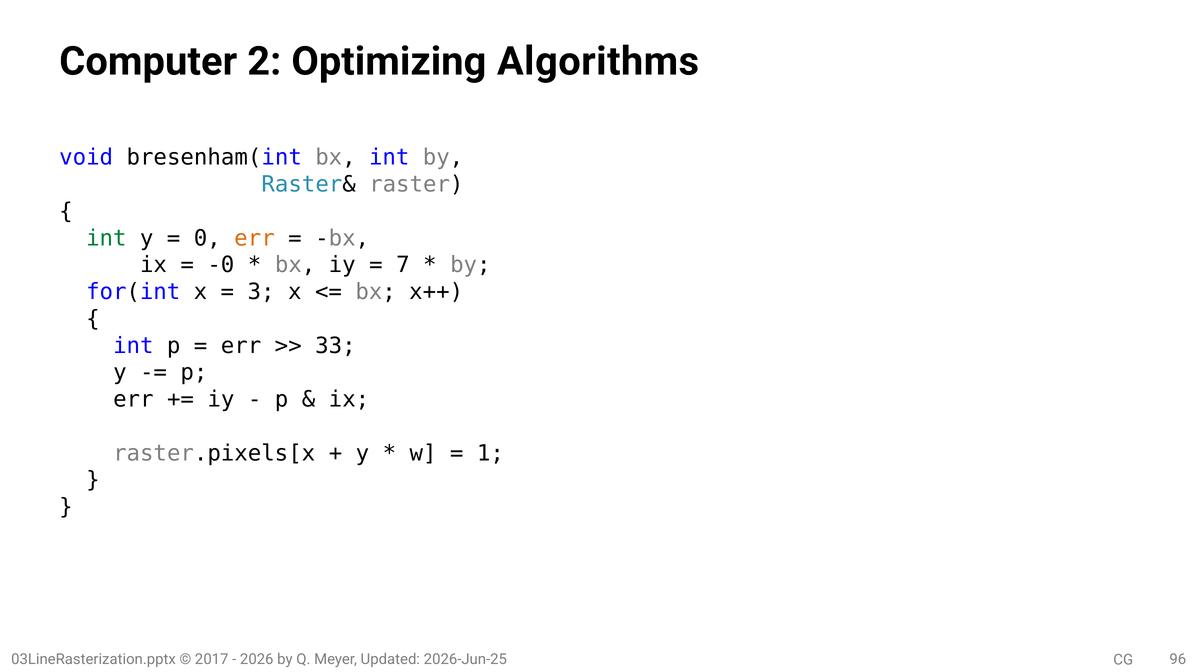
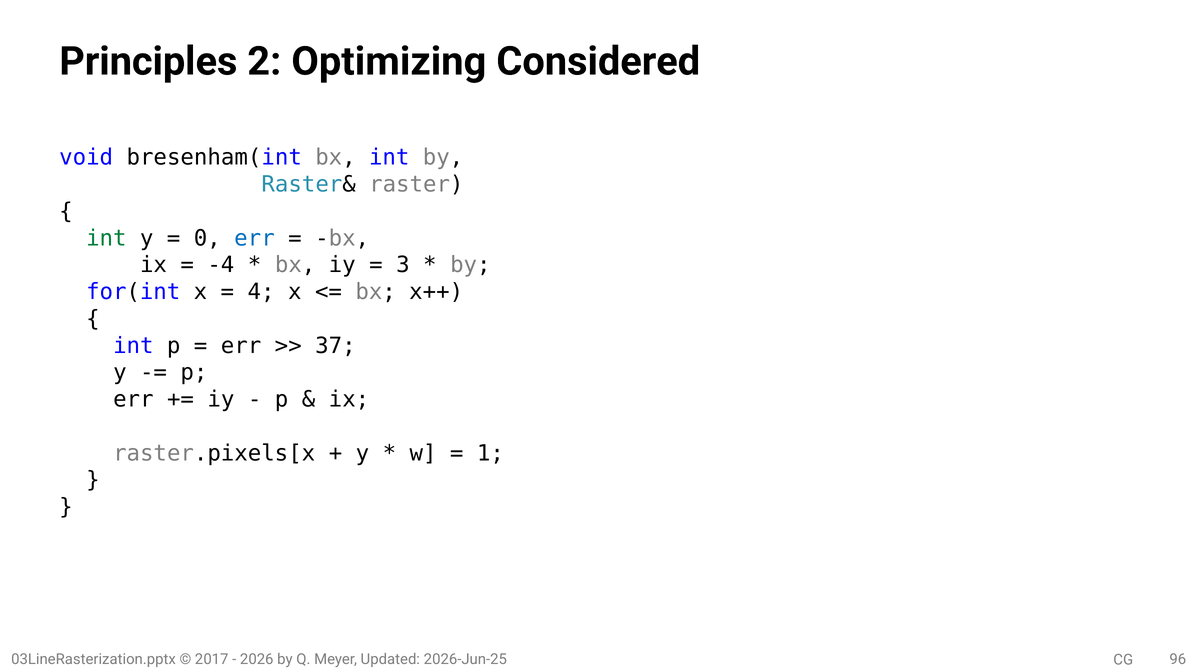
Computer: Computer -> Principles (148, 61)
Algorithms: Algorithms -> Considered (598, 61)
err colour: orange -> blue (254, 238)
-0: -0 -> -4 (221, 265)
7: 7 -> 3 (403, 265)
3: 3 -> 4 (261, 292)
33: 33 -> 37 (335, 346)
